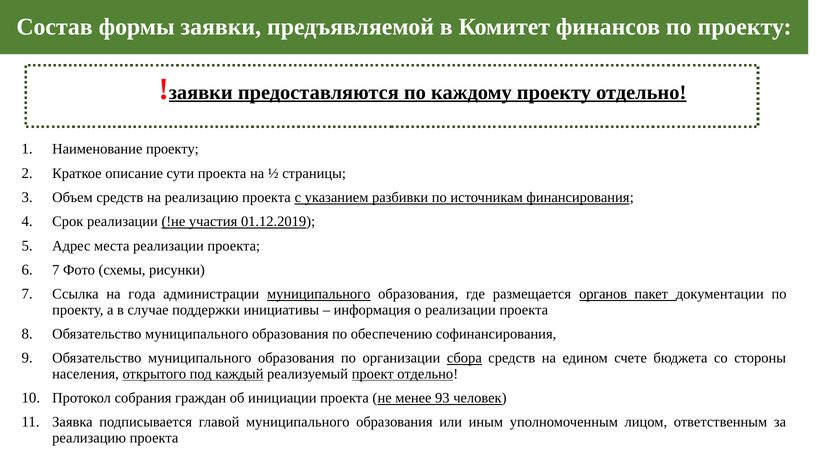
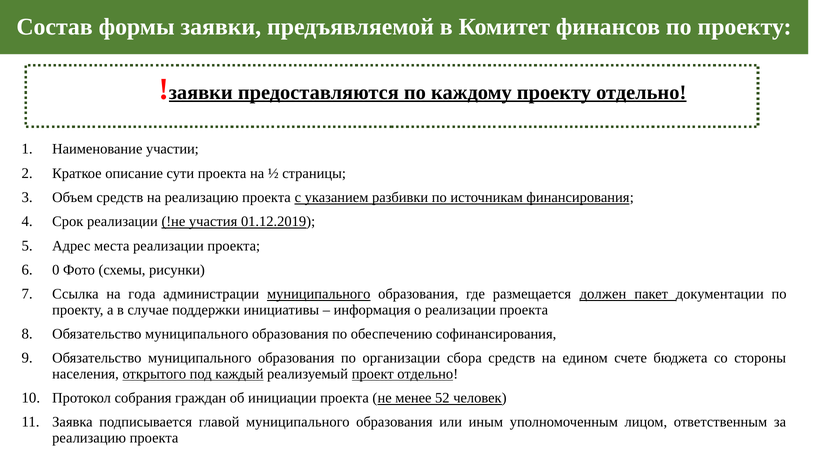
Наименование проекту: проекту -> участии (172, 149)
7: 7 -> 0 (56, 270)
органов: органов -> должен (603, 294)
сбора underline: present -> none (464, 358)
93: 93 -> 52 (442, 398)
